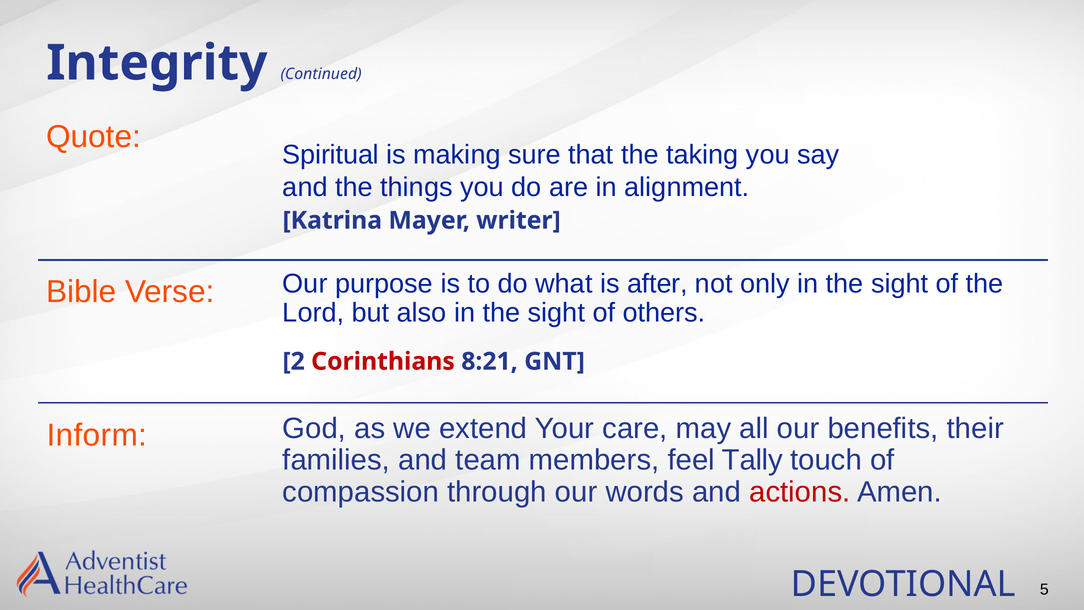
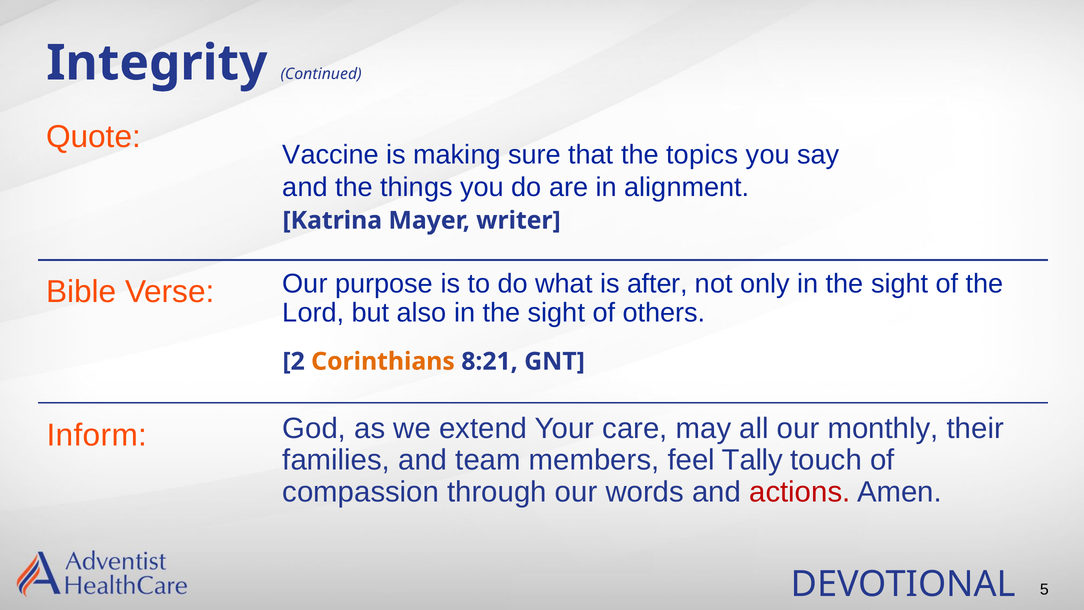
Spiritual: Spiritual -> Vaccine (331, 155)
taking: taking -> topics (702, 155)
Corinthians colour: red -> orange (383, 361)
benefits: benefits -> monthly (883, 428)
